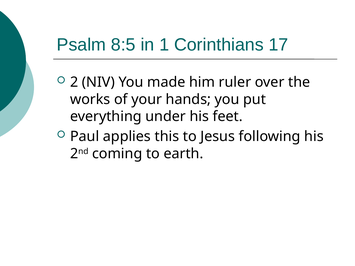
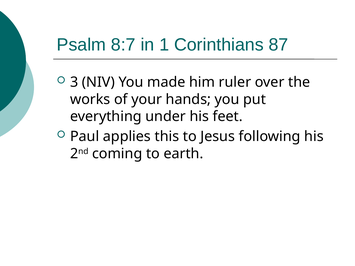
8:5: 8:5 -> 8:7 (123, 45)
17: 17 -> 87 (278, 45)
2: 2 -> 3 (74, 82)
